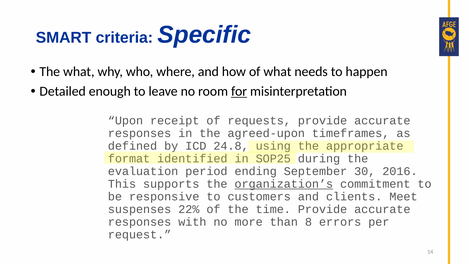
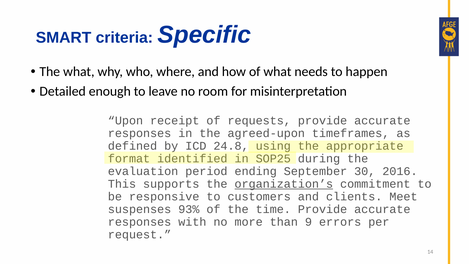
for underline: present -> none (239, 91)
22%: 22% -> 93% (189, 209)
8: 8 -> 9 (308, 222)
